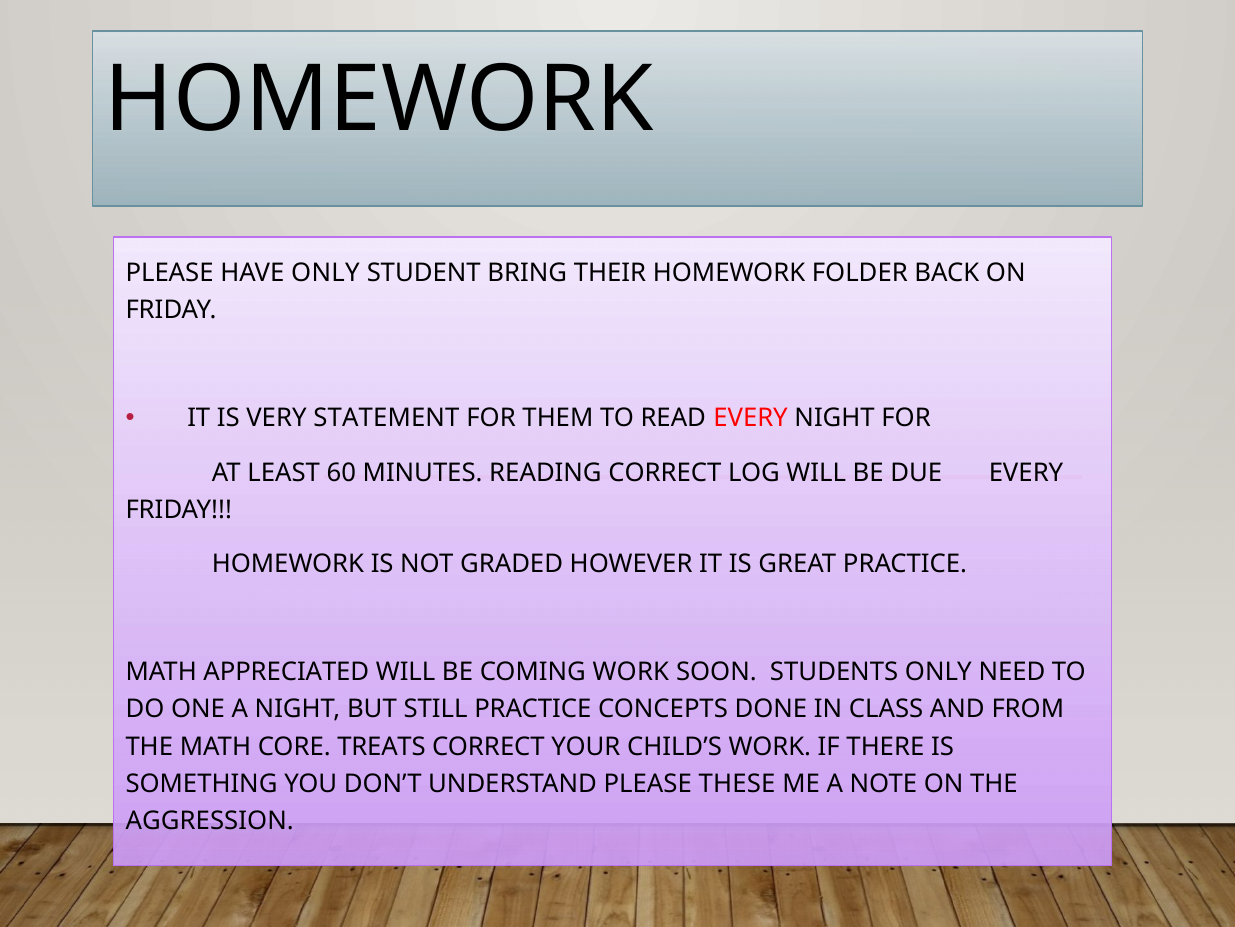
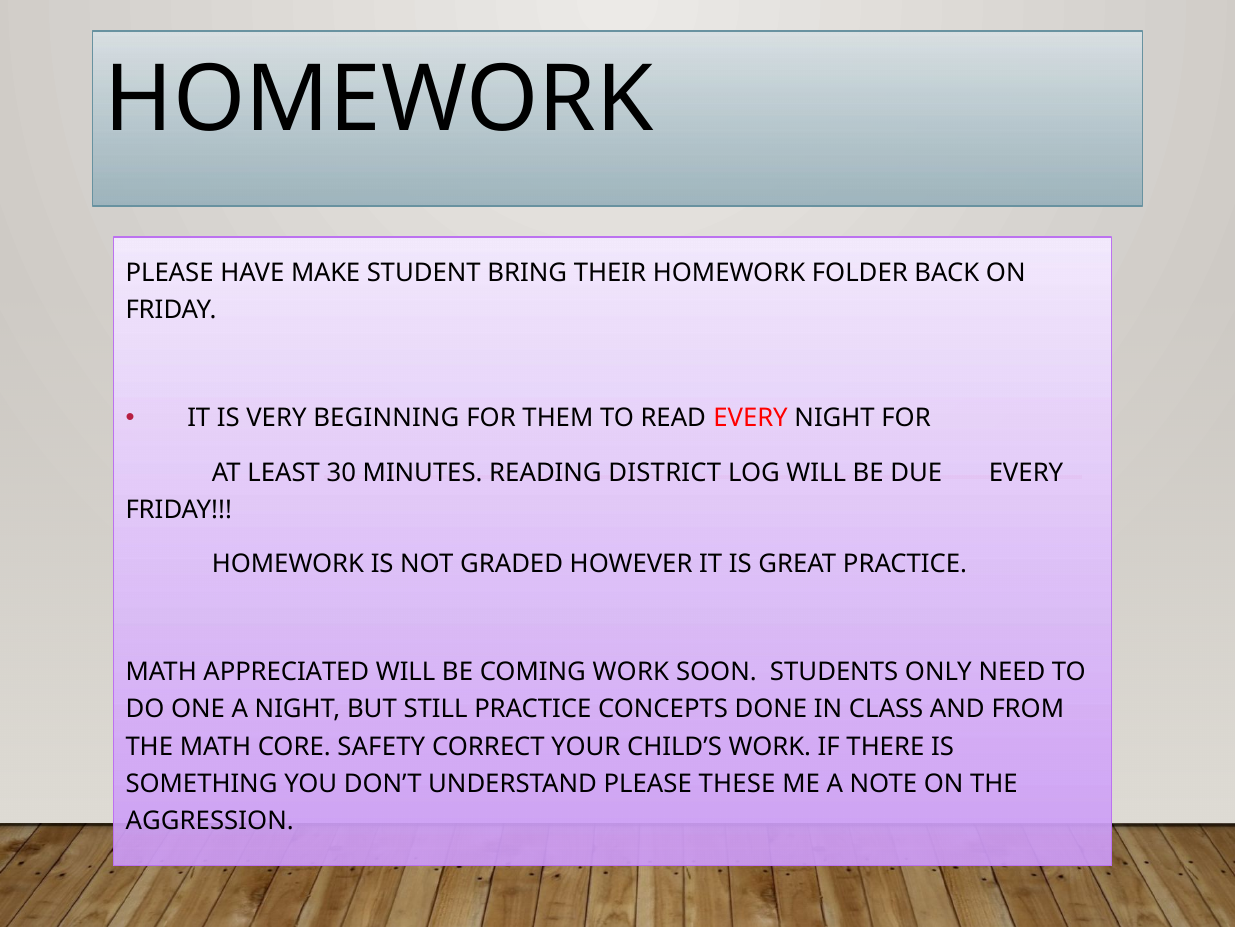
HAVE ONLY: ONLY -> MAKE (326, 272)
STATEMENT: STATEMENT -> BEGINNING (386, 418)
60: 60 -> 30 (341, 472)
READING CORRECT: CORRECT -> DISTRICT (665, 472)
TREATS: TREATS -> SAFETY (381, 746)
